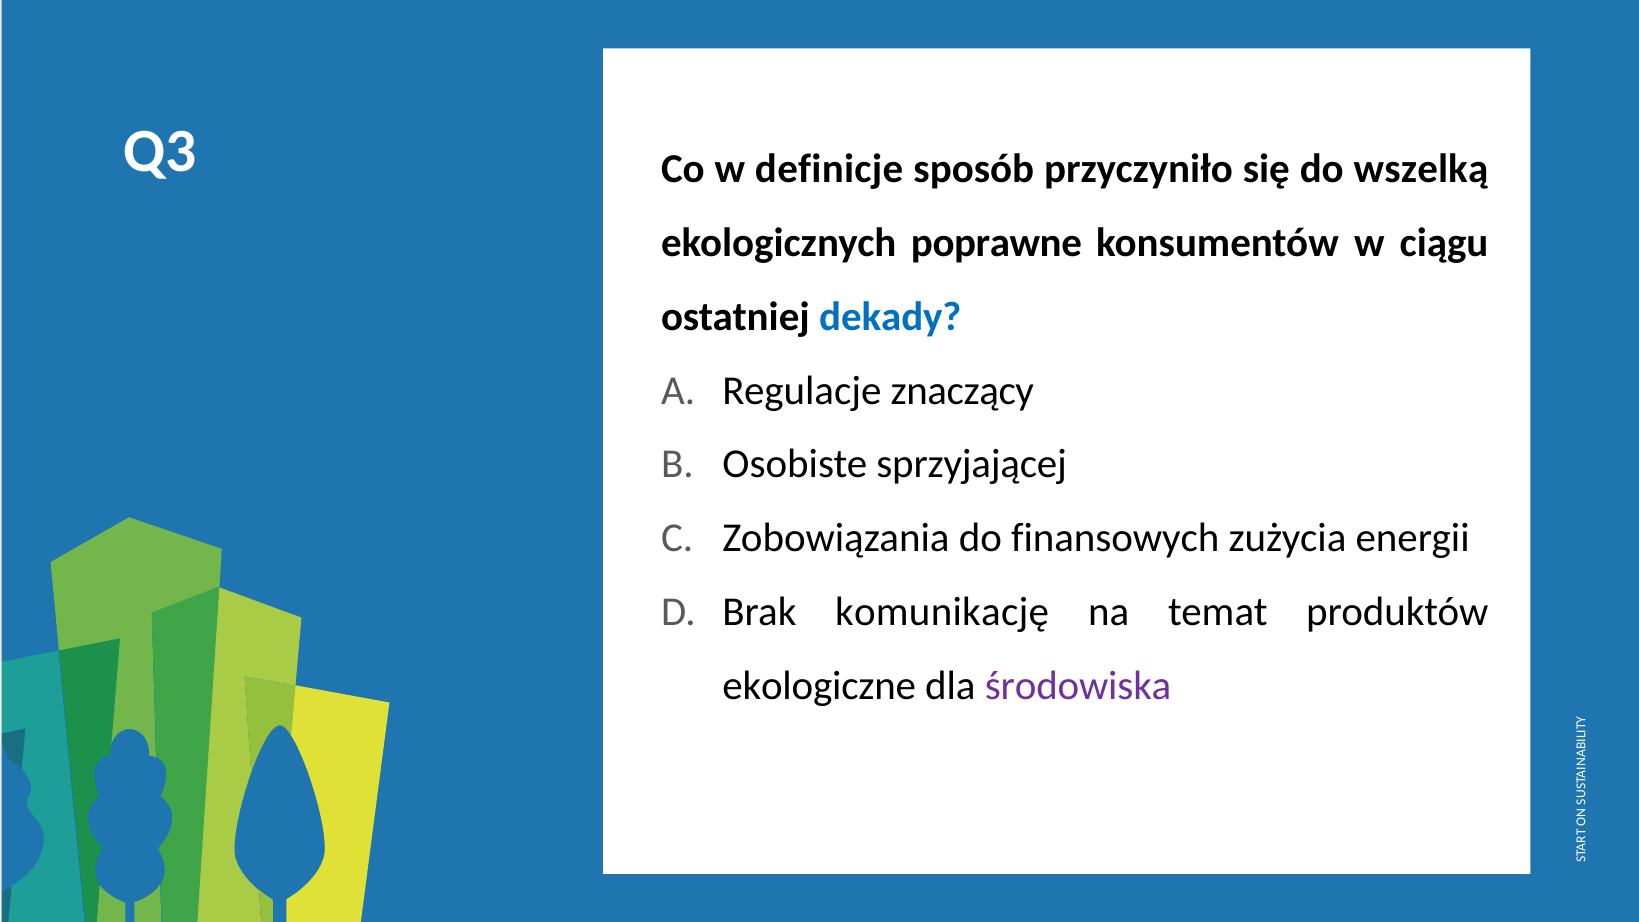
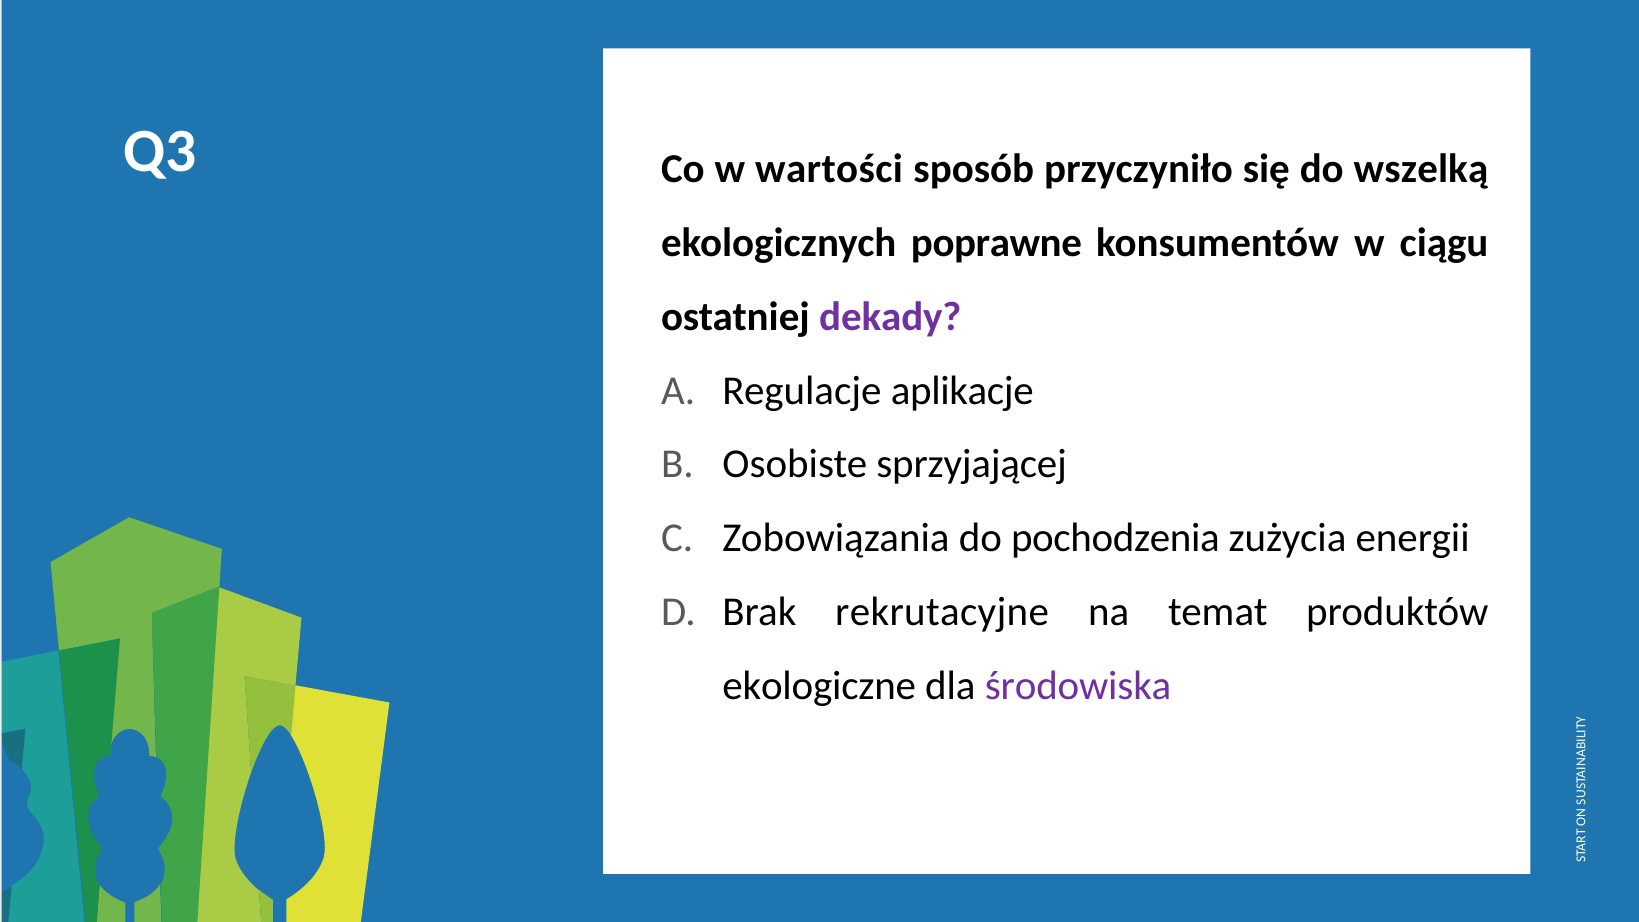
definicje: definicje -> wartości (829, 169)
dekady colour: blue -> purple (890, 317)
znaczący: znaczący -> aplikacje (962, 391)
finansowych: finansowych -> pochodzenia (1115, 538)
komunikację: komunikację -> rekrutacyjne (942, 612)
